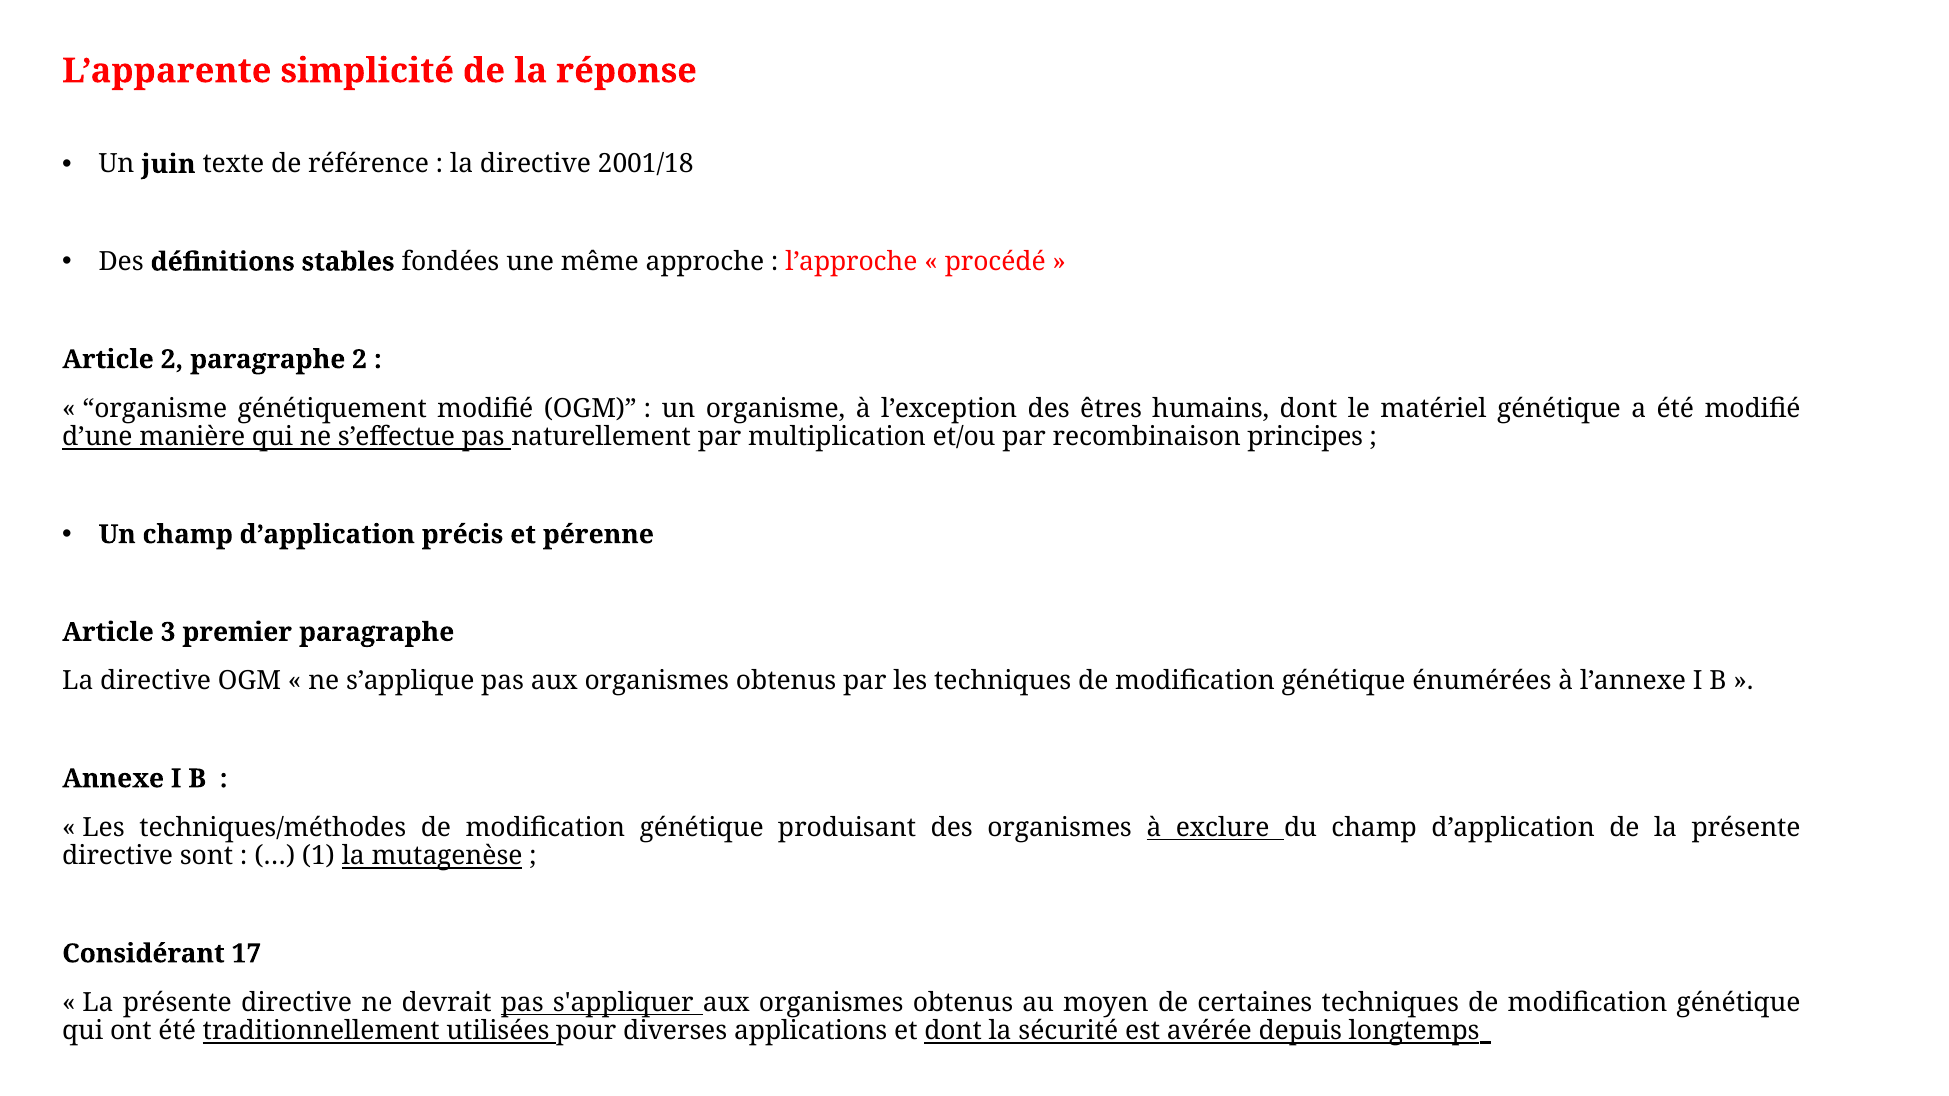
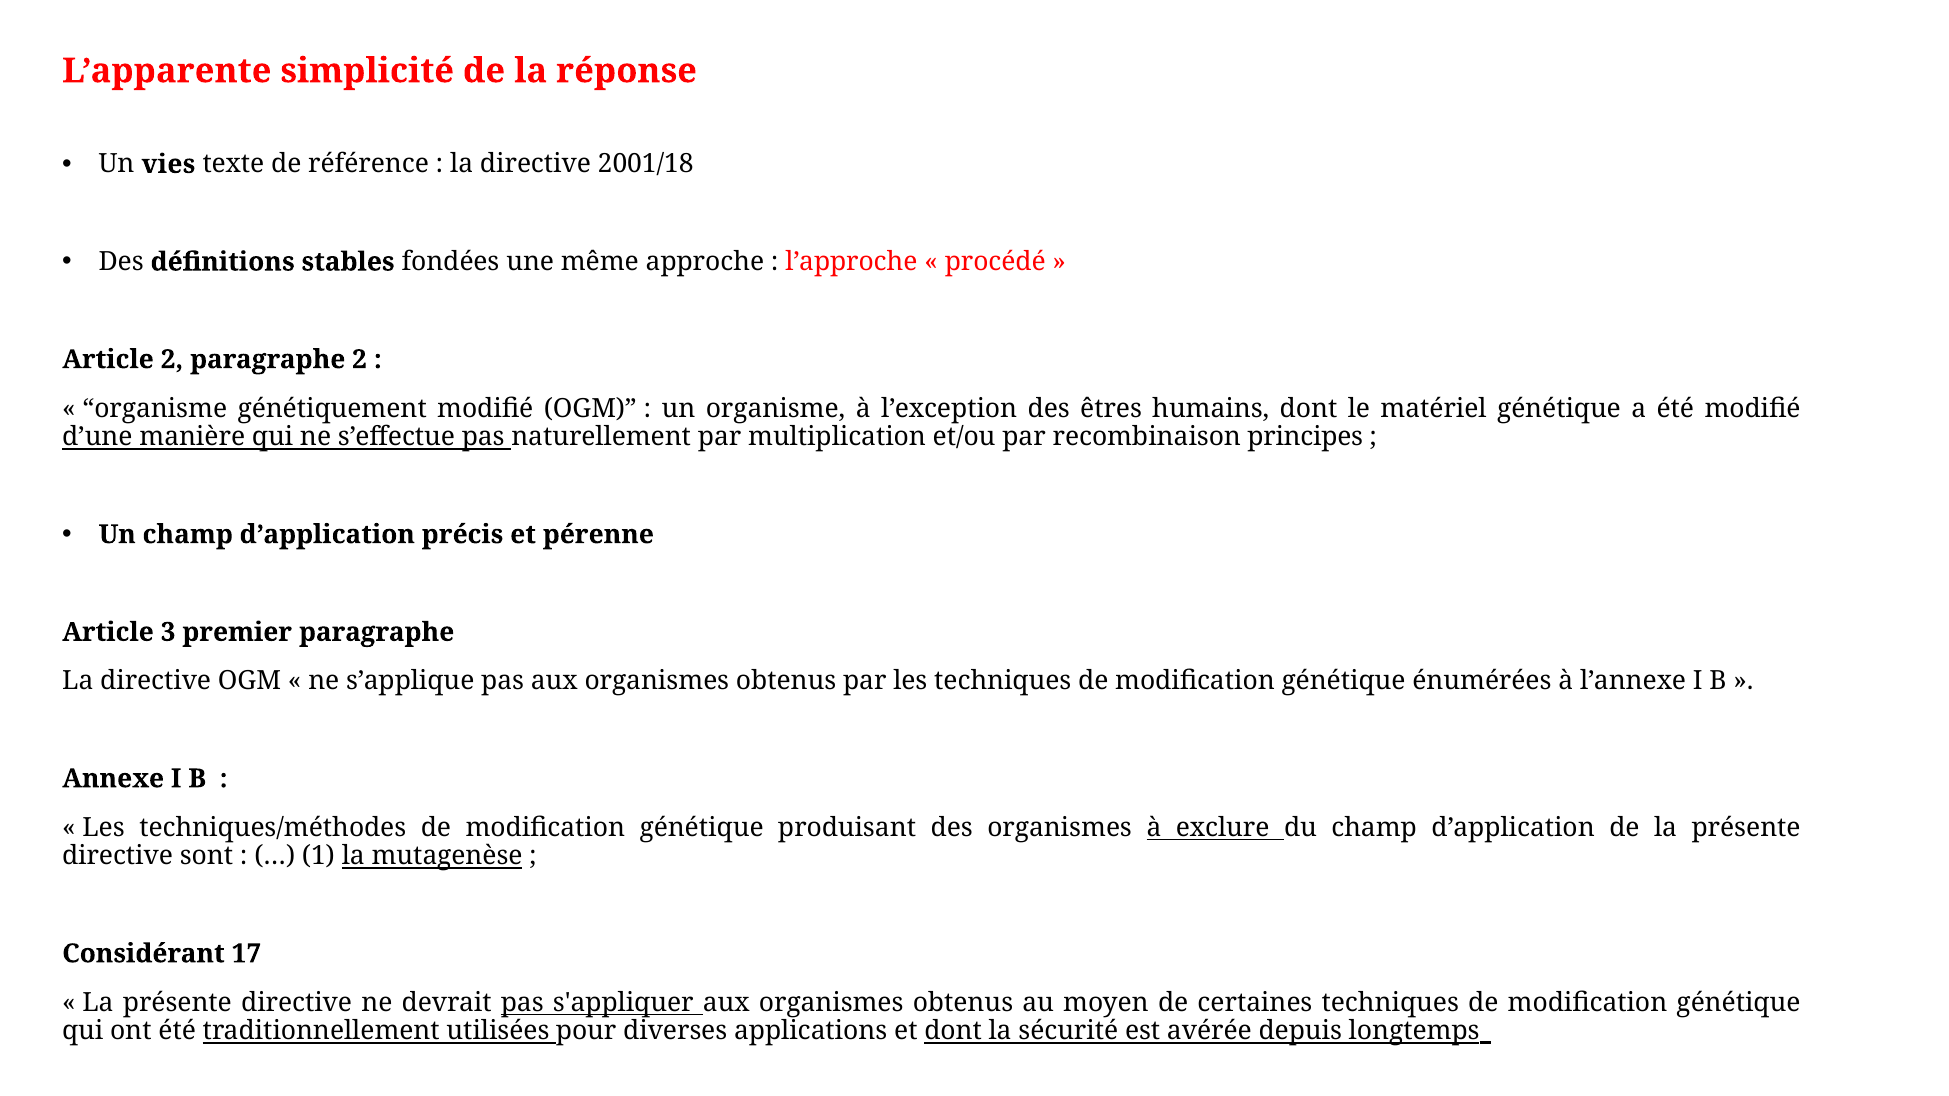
juin: juin -> vies (168, 164)
